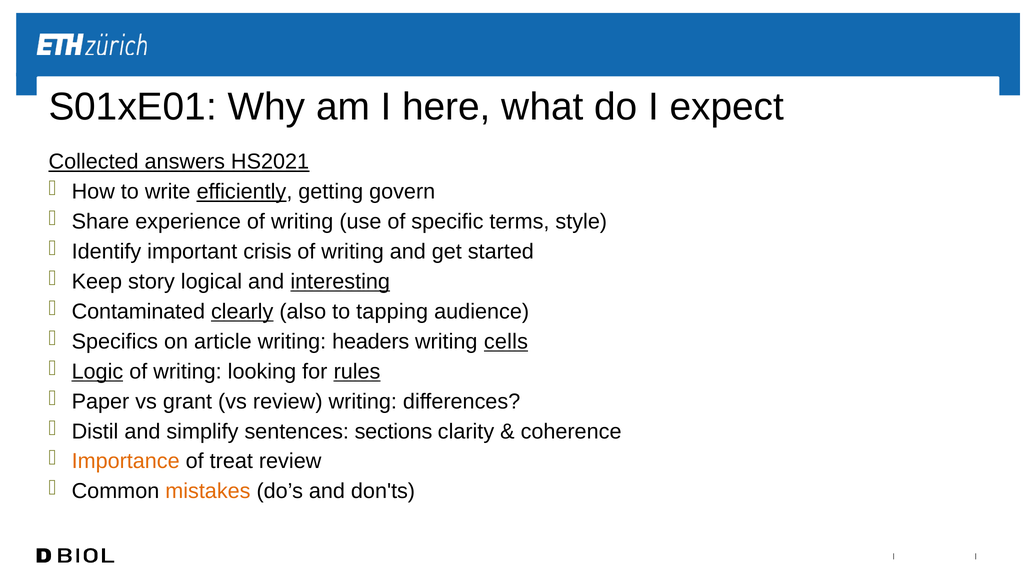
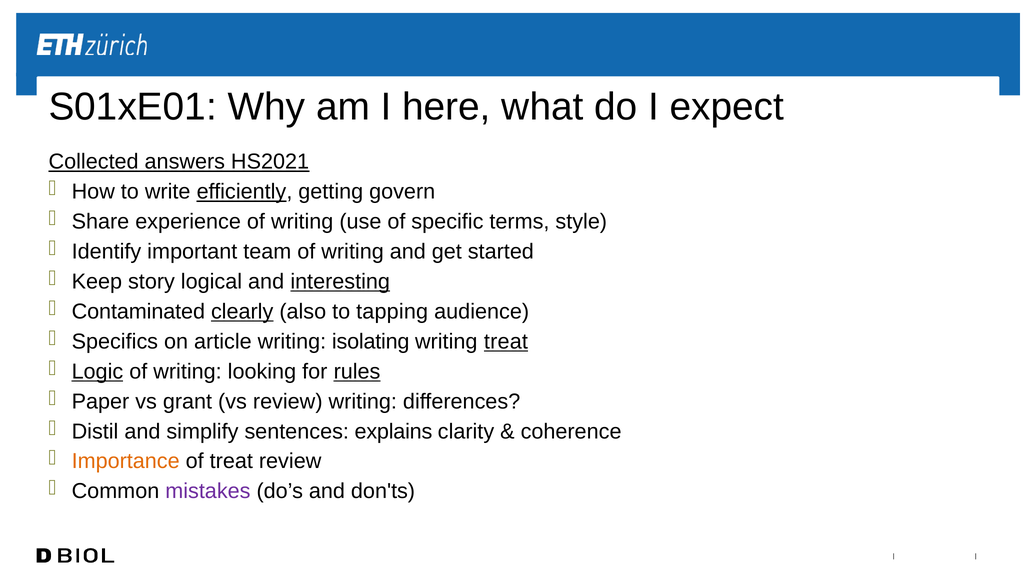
crisis: crisis -> team (267, 252)
headers: headers -> isolating (371, 341)
writing cells: cells -> treat (506, 341)
sections: sections -> explains (393, 431)
mistakes colour: orange -> purple (208, 491)
